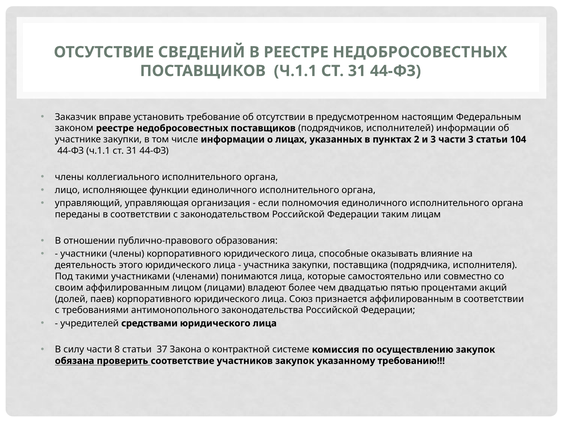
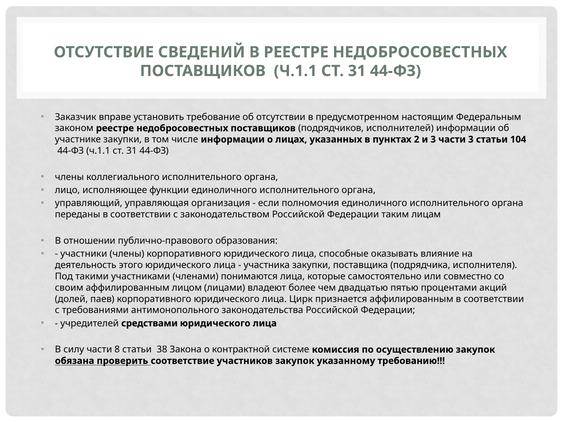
Союз: Союз -> Цирк (301, 299)
37: 37 -> 38 (162, 350)
